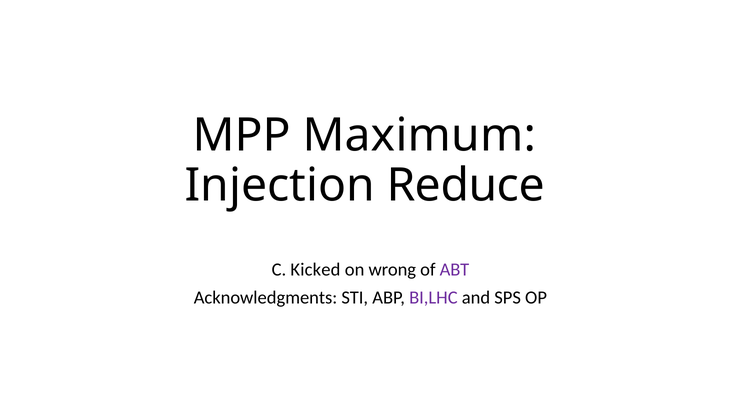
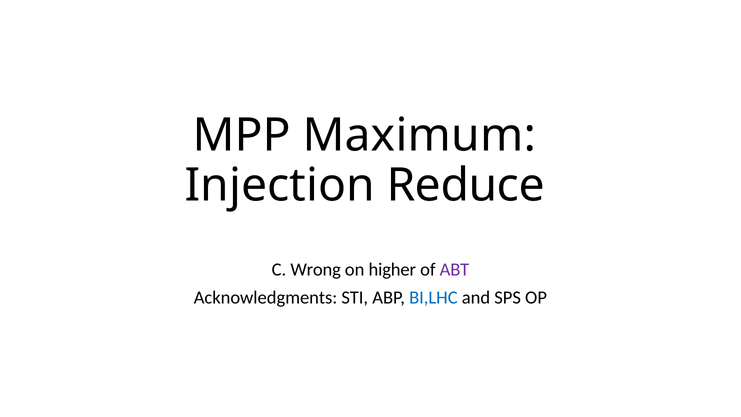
Kicked: Kicked -> Wrong (316, 270)
wrong: wrong -> higher (392, 270)
BI,LHC colour: purple -> blue (433, 297)
